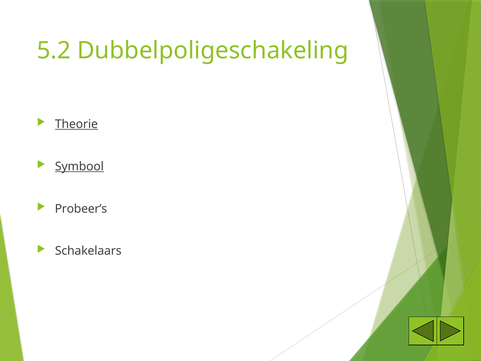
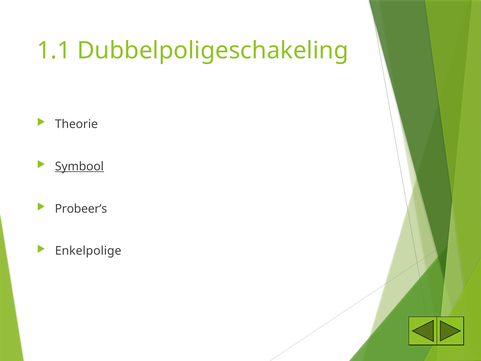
5.2: 5.2 -> 1.1 (54, 51)
Theorie underline: present -> none (76, 124)
Schakelaars: Schakelaars -> Enkelpolige (88, 251)
